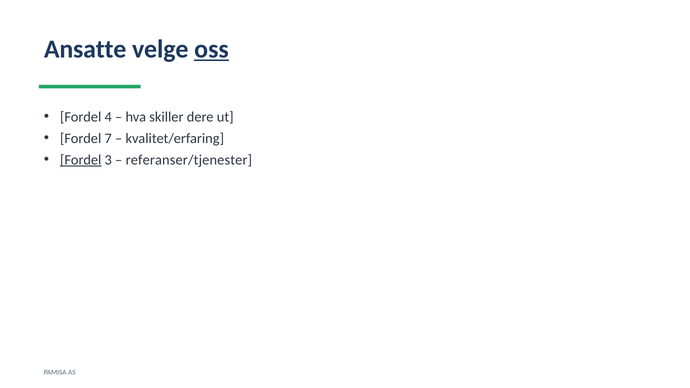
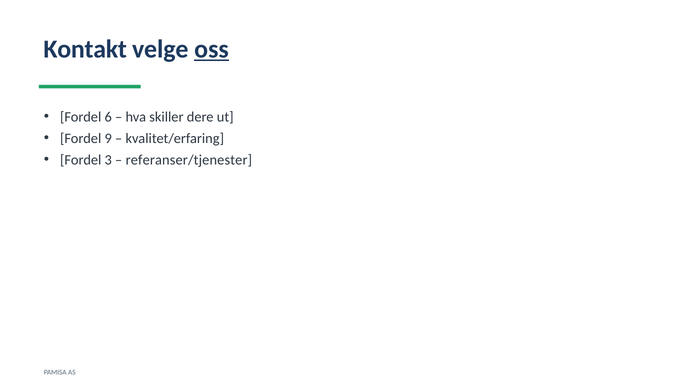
Ansatte: Ansatte -> Kontakt (85, 49)
4: 4 -> 6 (108, 117)
7: 7 -> 9 (108, 138)
Fordel underline: present -> none (81, 160)
